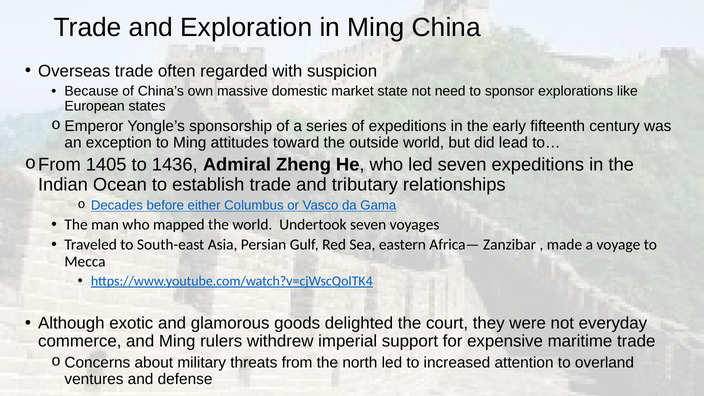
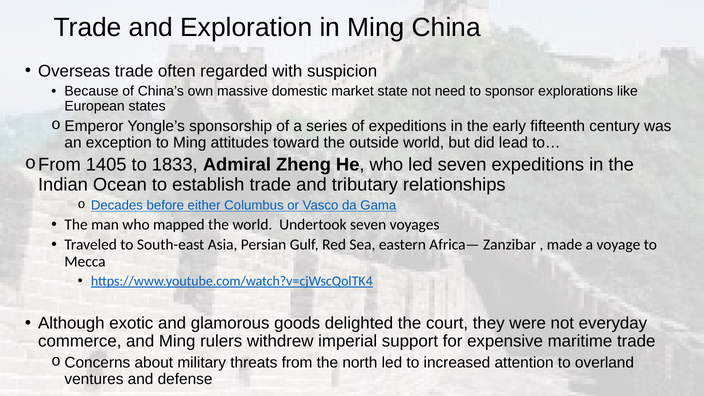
1436: 1436 -> 1833 (175, 165)
